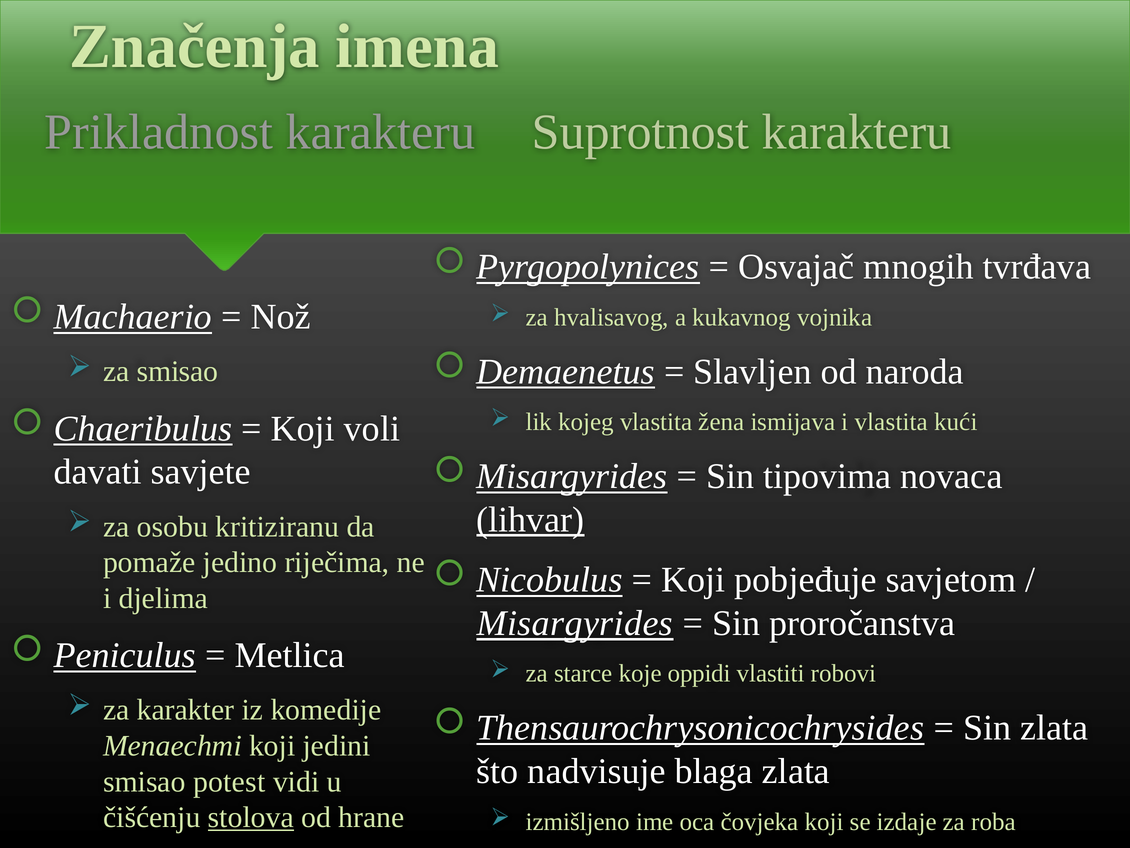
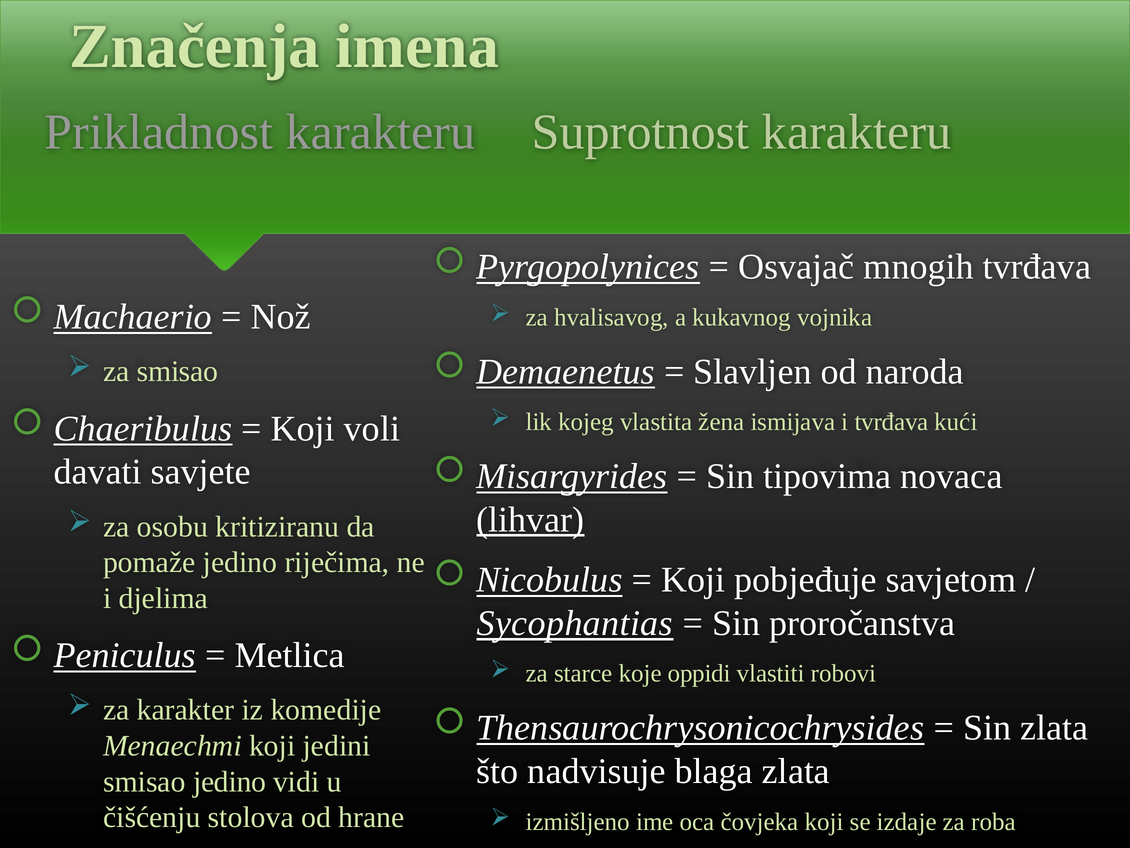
i vlastita: vlastita -> tvrđava (892, 422)
Misargyrides: Misargyrides -> Sycophantias (575, 623)
smisao potest: potest -> jedino (230, 781)
stolova underline: present -> none (251, 817)
